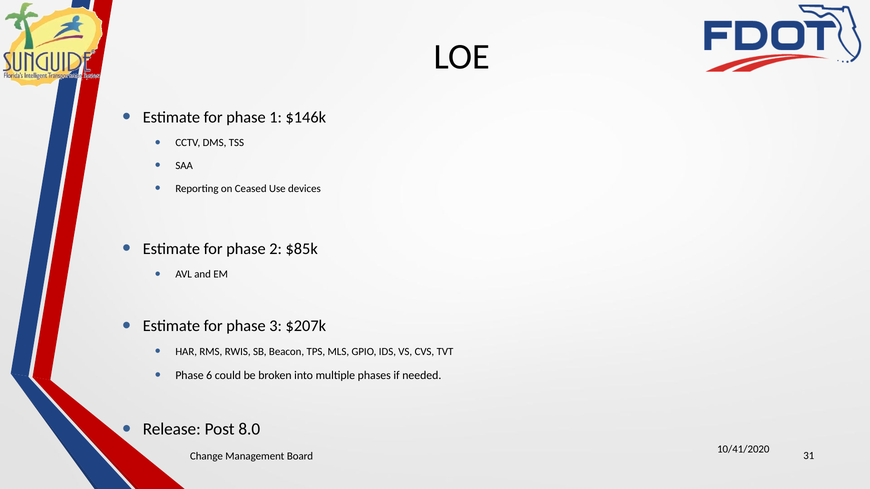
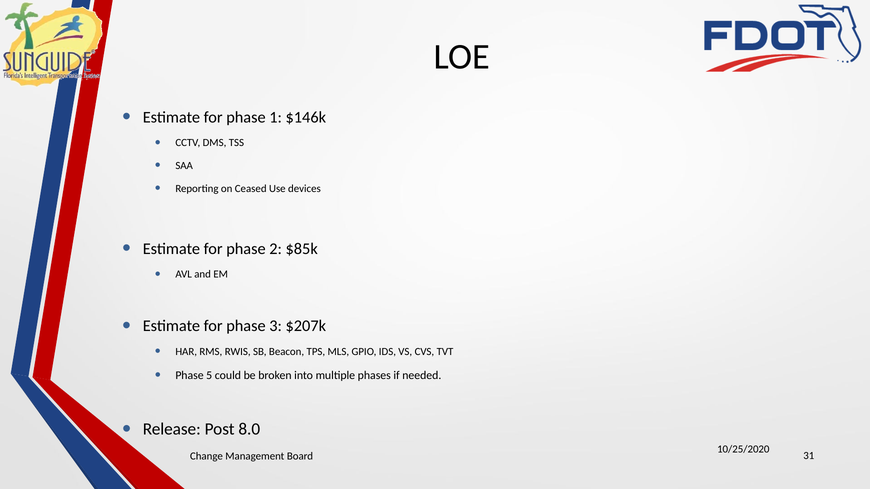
6: 6 -> 5 (209, 375)
10/41/2020: 10/41/2020 -> 10/25/2020 (743, 450)
